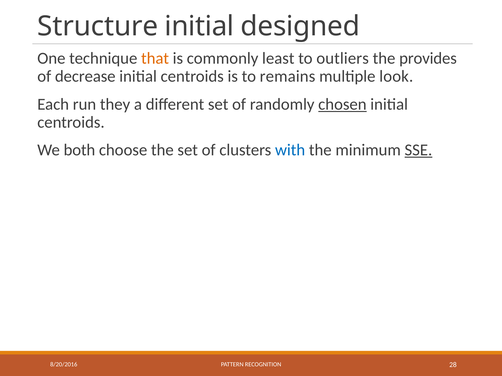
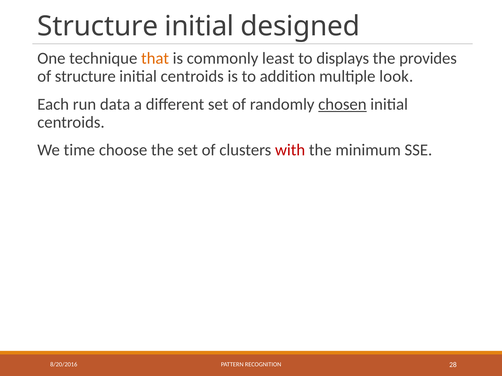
outliers: outliers -> displays (343, 59)
of decrease: decrease -> structure (85, 77)
remains: remains -> addition (288, 77)
they: they -> data (115, 104)
both: both -> time (79, 150)
with colour: blue -> red (290, 150)
SSE underline: present -> none (418, 150)
